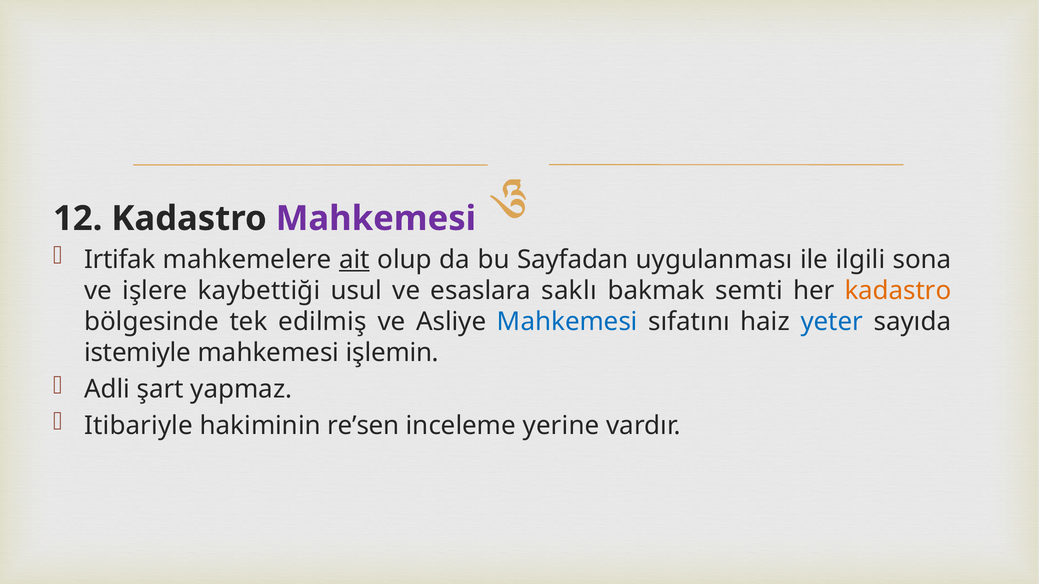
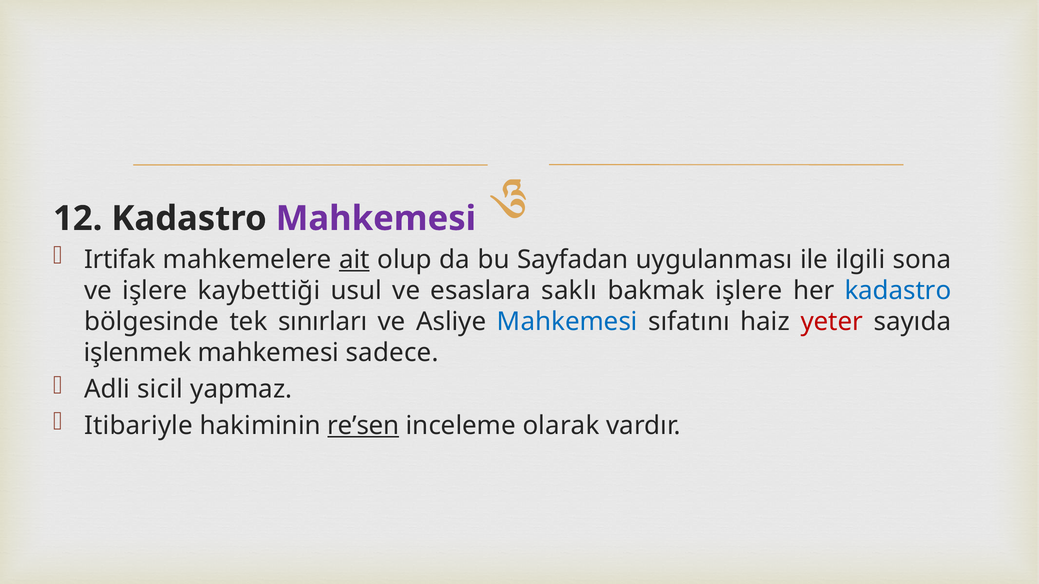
bakmak semti: semti -> işlere (749, 291)
kadastro colour: orange -> blue (898, 291)
edilmiş: edilmiş -> sınırları (323, 322)
yeter colour: blue -> red (832, 322)
istemiyle: istemiyle -> işlenmek (138, 353)
işlemin: işlemin -> sadece (392, 353)
şart: şart -> sicil (160, 390)
re’sen underline: none -> present (363, 426)
yerine: yerine -> olarak (561, 426)
